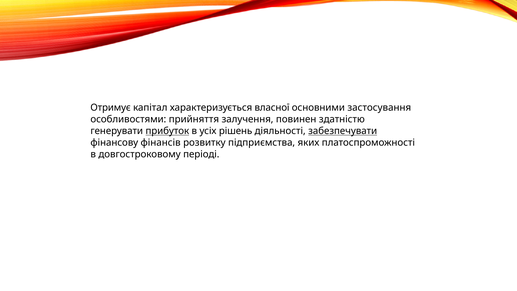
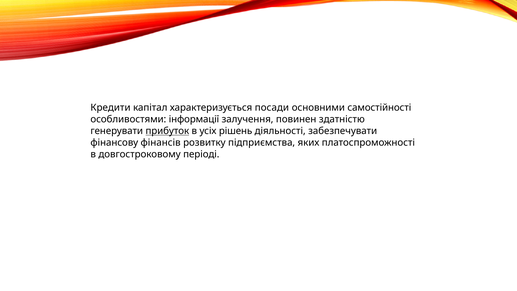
Отримує: Отримує -> Кредити (111, 108)
власної: власної -> посади (272, 108)
застосування: застосування -> самостійності (379, 108)
прийняття: прийняття -> інформації (194, 119)
забезпечувати underline: present -> none (343, 131)
